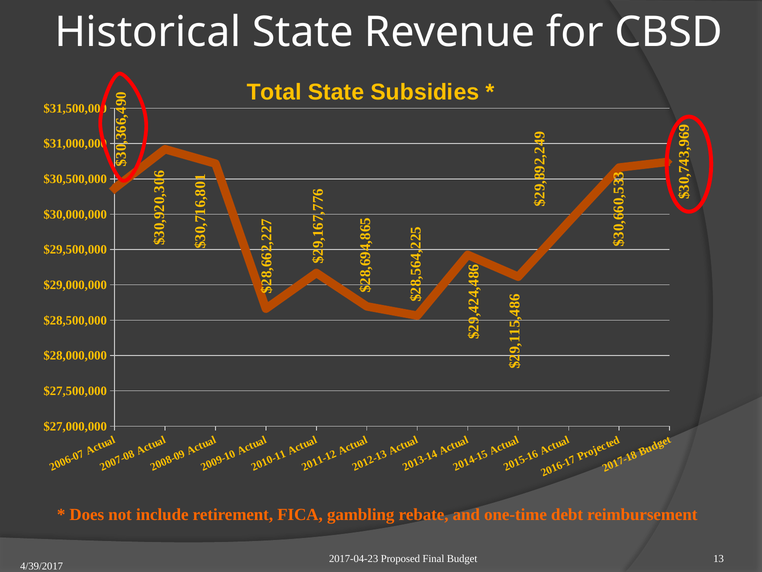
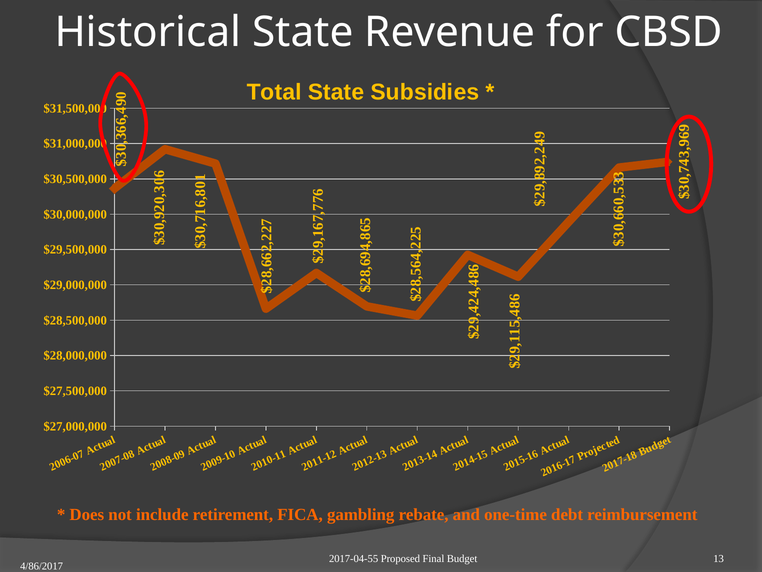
2017-04-23: 2017-04-23 -> 2017-04-55 (354, 558)
4/39/2017: 4/39/2017 -> 4/86/2017 (42, 566)
